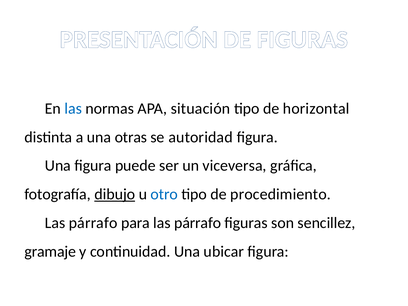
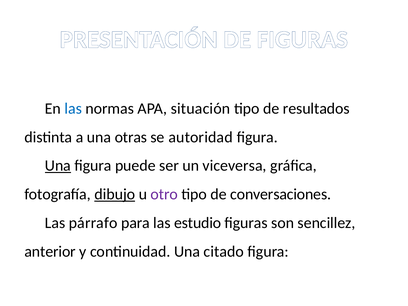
horizontal: horizontal -> resultados (316, 109)
Una underline: none -> present (58, 166)
otro colour: blue -> purple (164, 194)
procedimiento: procedimiento -> conversaciones (281, 194)
para las párrafo: párrafo -> estudio (198, 223)
gramaje: gramaje -> anterior (50, 251)
ubicar: ubicar -> citado (224, 251)
